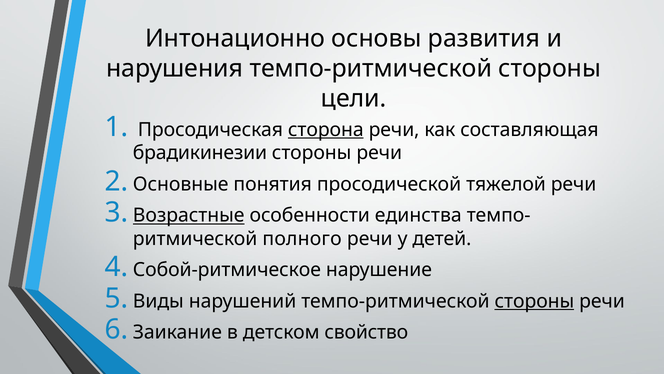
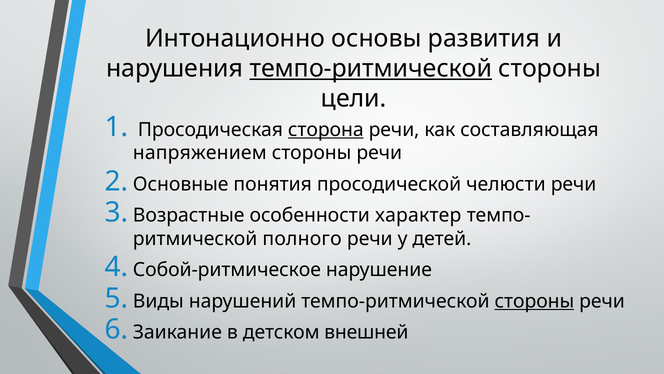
темпо-ритмической underline: none -> present (371, 68)
брадикинезии: брадикинезии -> напряжением (200, 153)
тяжелой: тяжелой -> челюсти (506, 184)
Возрастные underline: present -> none (189, 215)
единства: единства -> характер (418, 215)
свойство: свойство -> внешней (366, 332)
